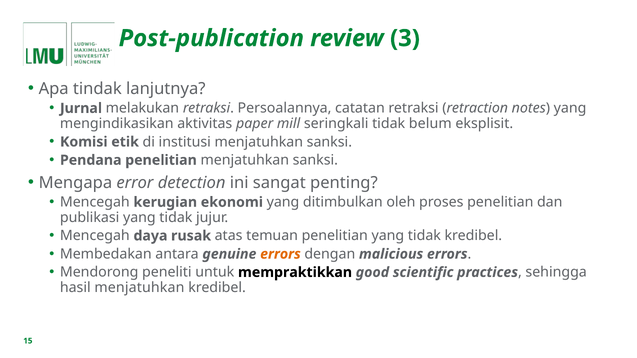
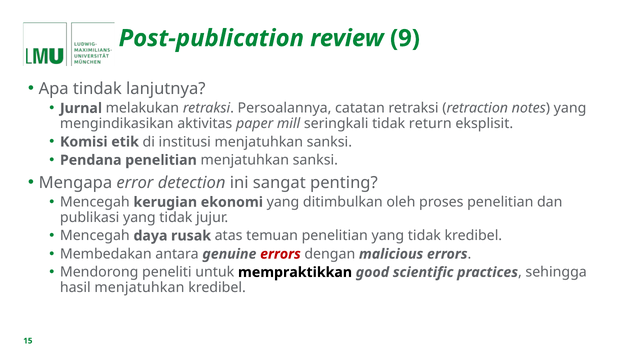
3: 3 -> 9 (405, 38)
belum: belum -> return (430, 124)
errors colour: orange -> red (280, 254)
